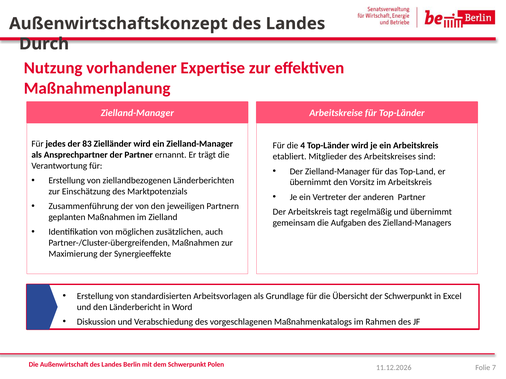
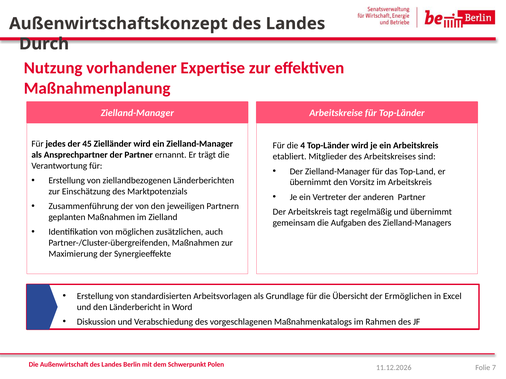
83: 83 -> 45 (87, 144)
der Schwerpunkt: Schwerpunkt -> Ermöglichen (408, 296)
